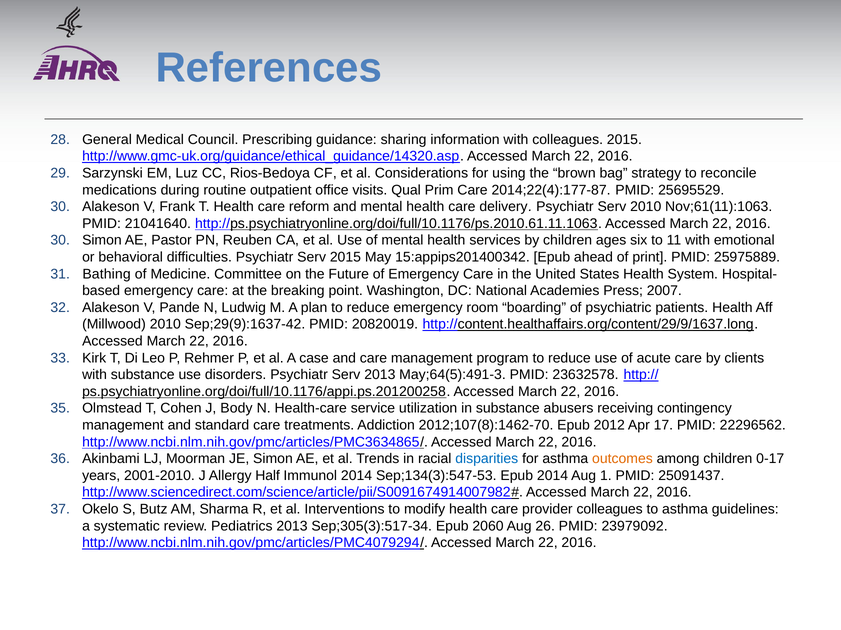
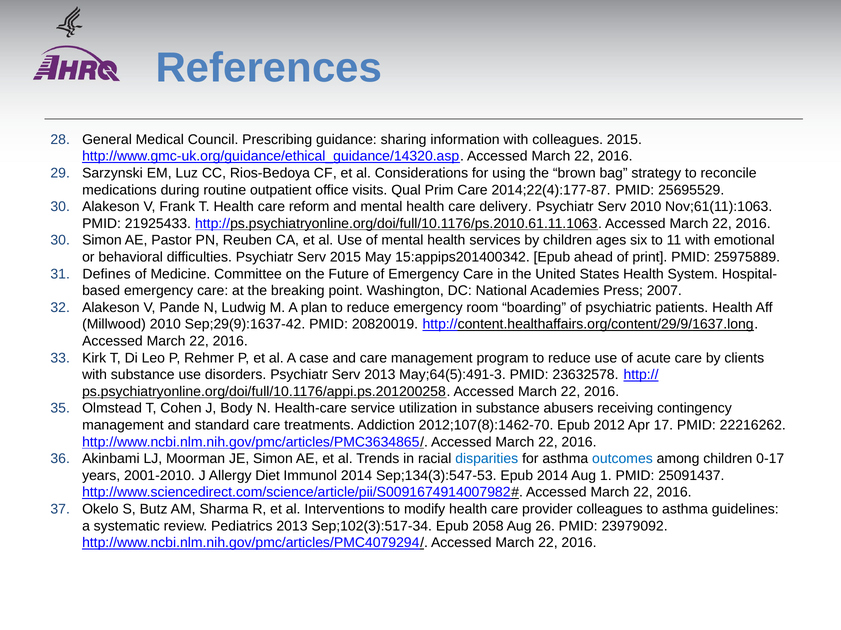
21041640: 21041640 -> 21925433 (158, 224)
Bathing: Bathing -> Defines (107, 274)
22296562: 22296562 -> 22216262 (753, 426)
outcomes colour: orange -> blue (622, 459)
Half: Half -> Diet (268, 476)
Sep;305(3):517-34: Sep;305(3):517-34 -> Sep;102(3):517-34 (372, 527)
2060: 2060 -> 2058 (488, 527)
